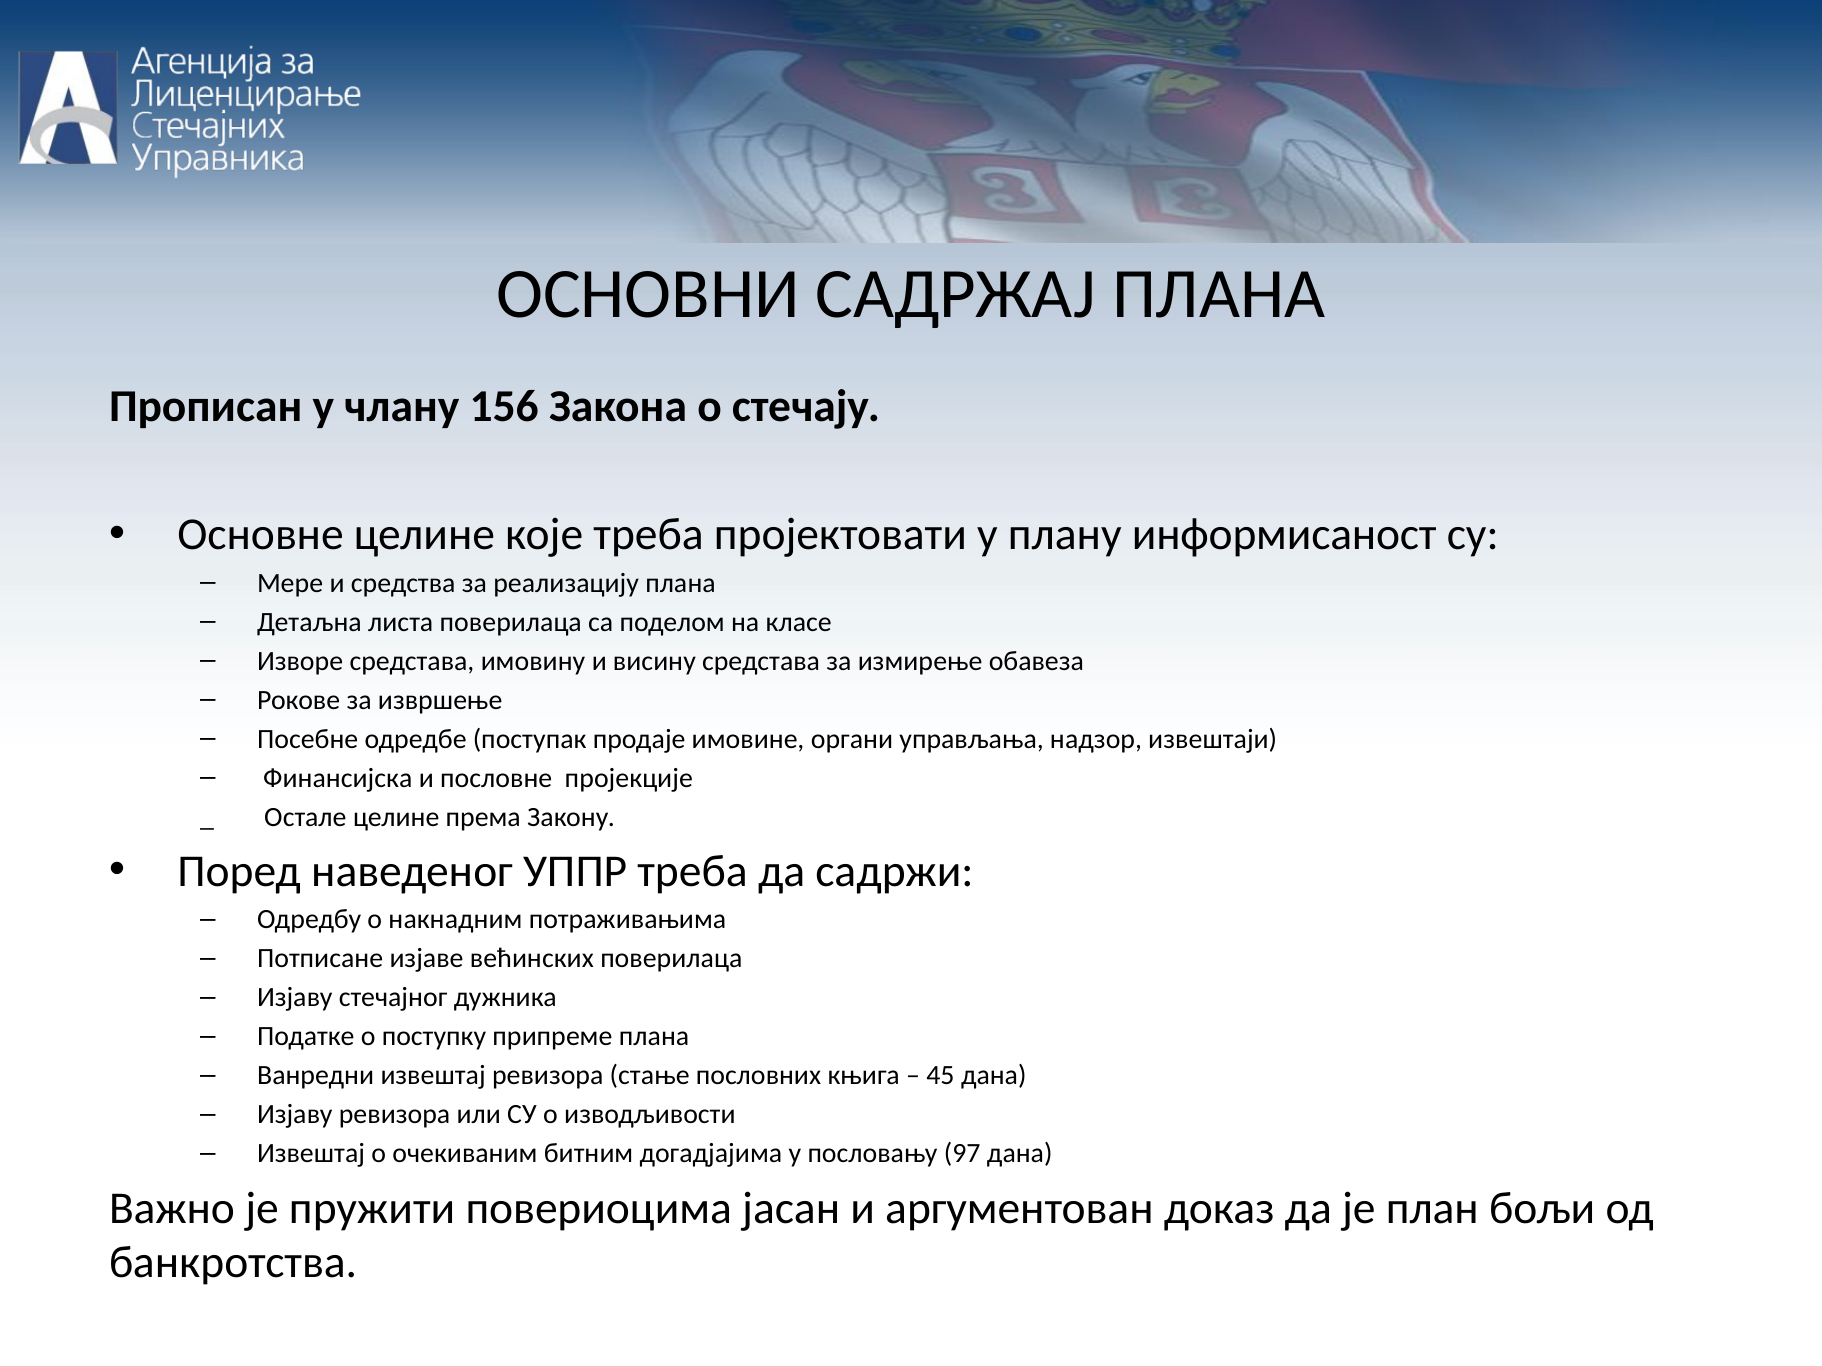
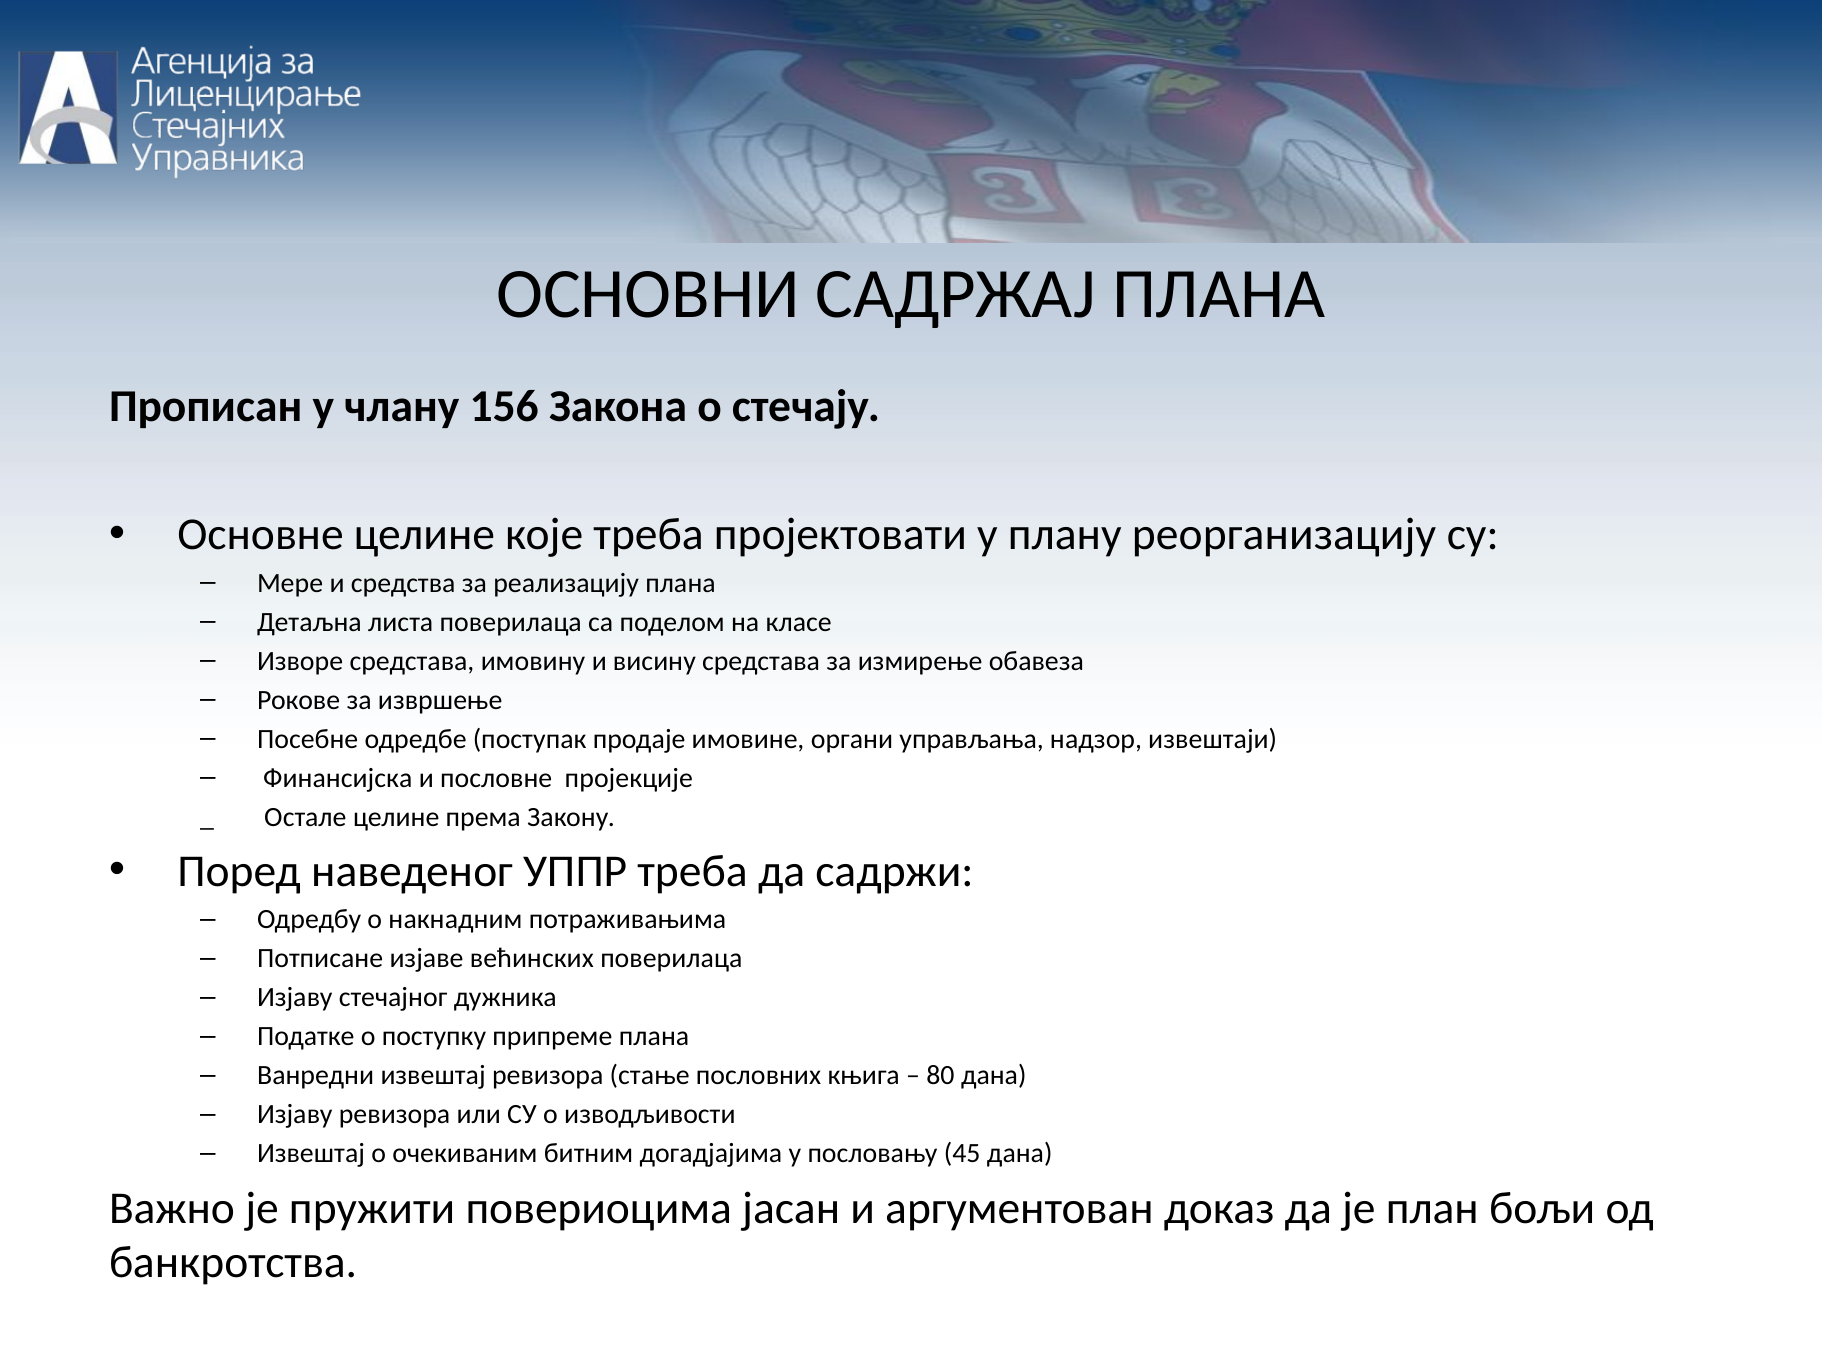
информисаност: информисаност -> реорганизацију (1284, 535)
45: 45 -> 80 (940, 1076)
97: 97 -> 45 (962, 1154)
